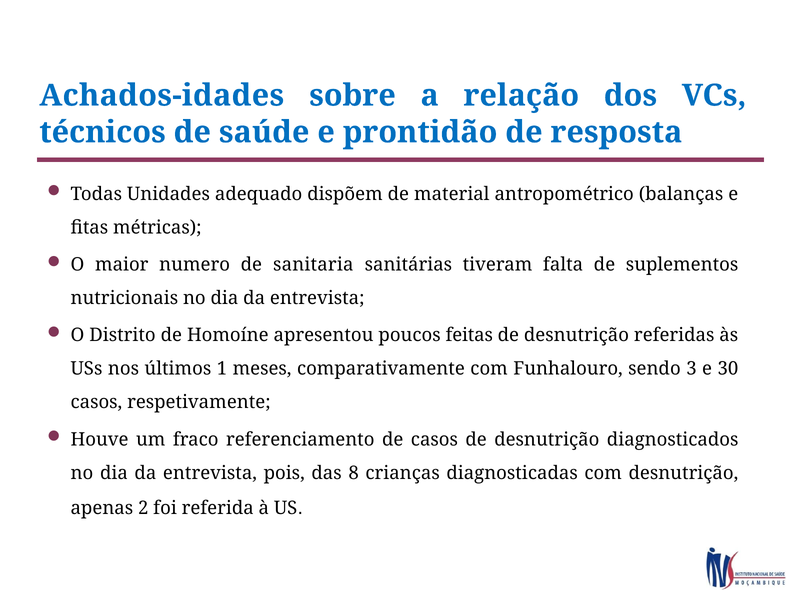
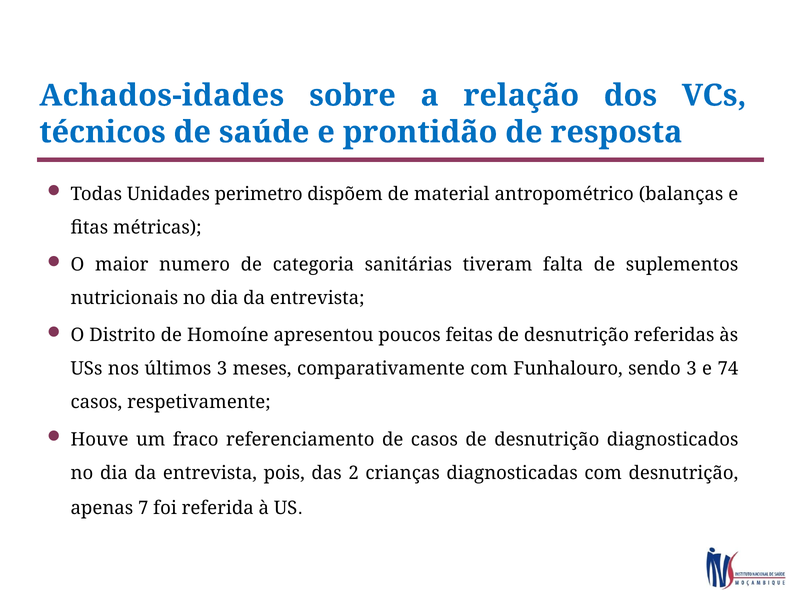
adequado: adequado -> perimetro (259, 194)
sanitaria: sanitaria -> categoria (313, 264)
últimos 1: 1 -> 3 (222, 368)
30: 30 -> 74 (728, 368)
8: 8 -> 2 (354, 473)
2: 2 -> 7 (143, 508)
